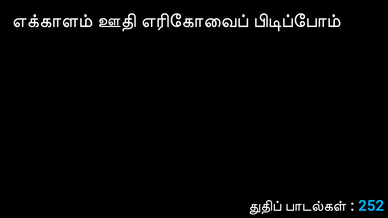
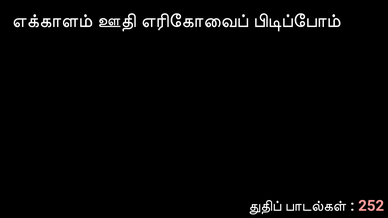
252 colour: light blue -> pink (371, 206)
